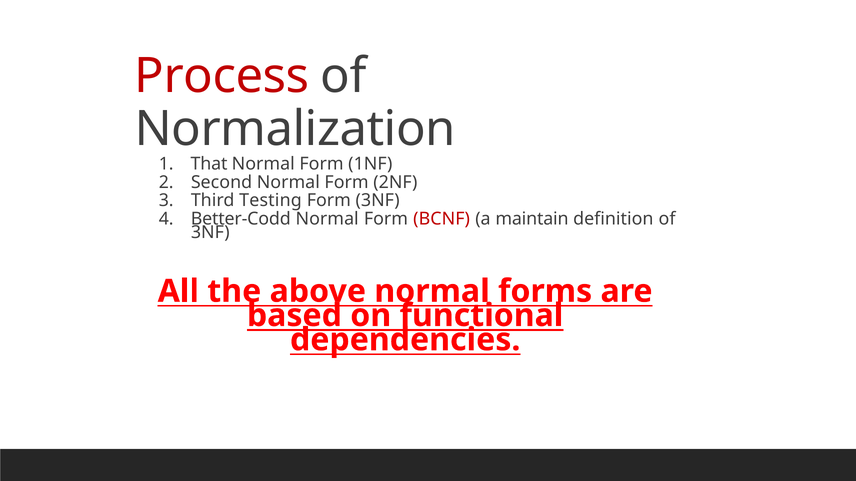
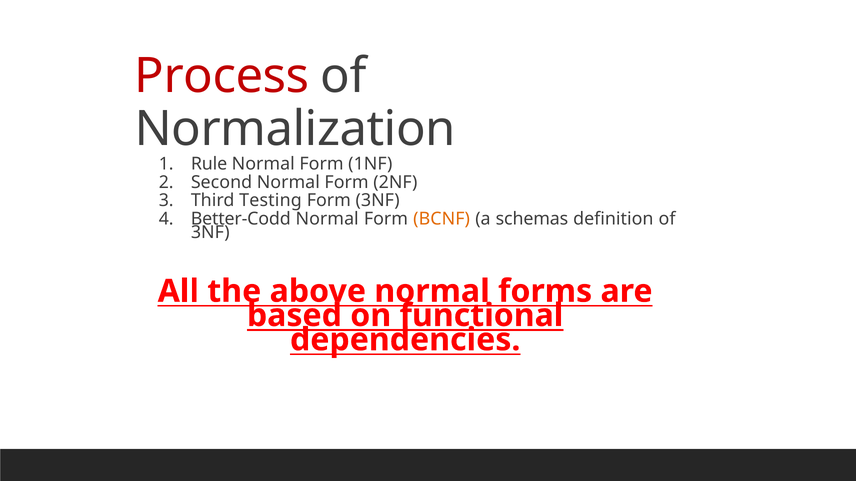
That: That -> Rule (209, 164)
BCNF colour: red -> orange (442, 219)
maintain: maintain -> schemas (532, 219)
